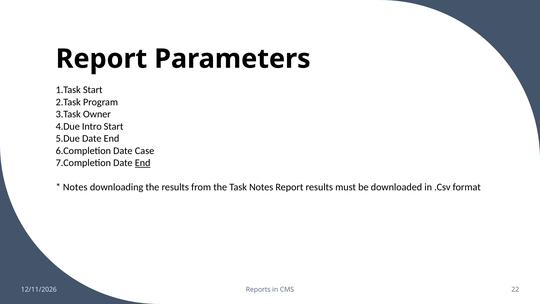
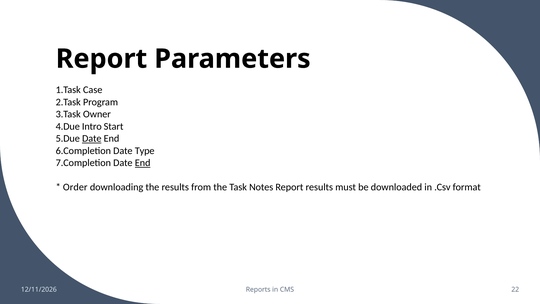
Start: Start -> Case (93, 90)
Date underline: none -> present (92, 139)
Case: Case -> Type (145, 151)
Notes: Notes -> Order (75, 187)
